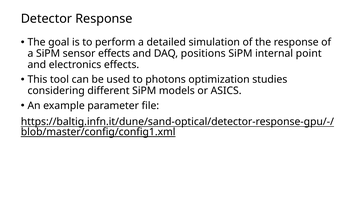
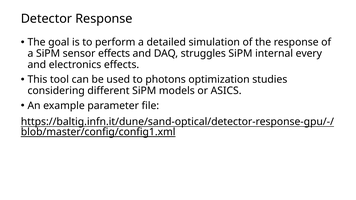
positions: positions -> struggles (203, 54)
point: point -> every (309, 54)
